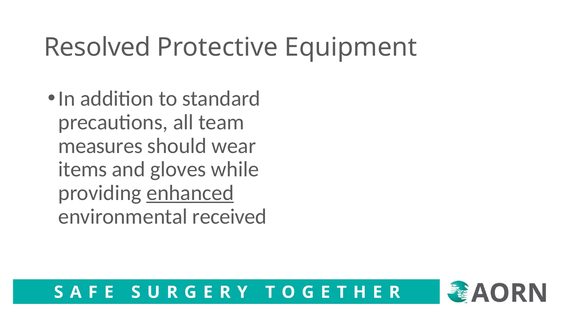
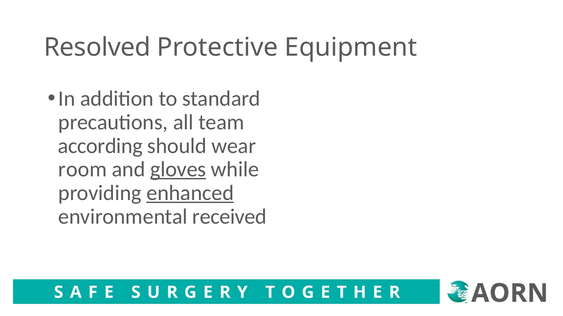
measures: measures -> according (100, 146)
items: items -> room (83, 170)
gloves underline: none -> present (178, 170)
